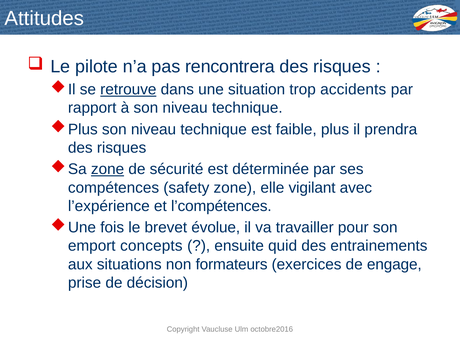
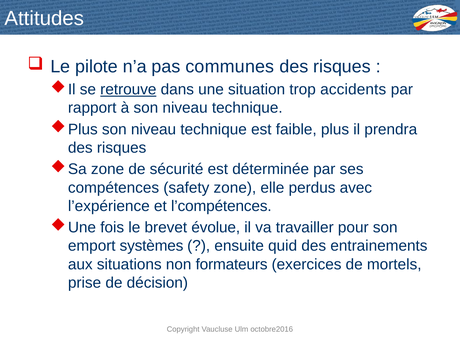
rencontrera: rencontrera -> communes (230, 67)
zone underline: present -> none (108, 169)
vigilant: vigilant -> perdus (312, 188)
concepts: concepts -> systèmes (151, 246)
engage: engage -> mortels (394, 264)
